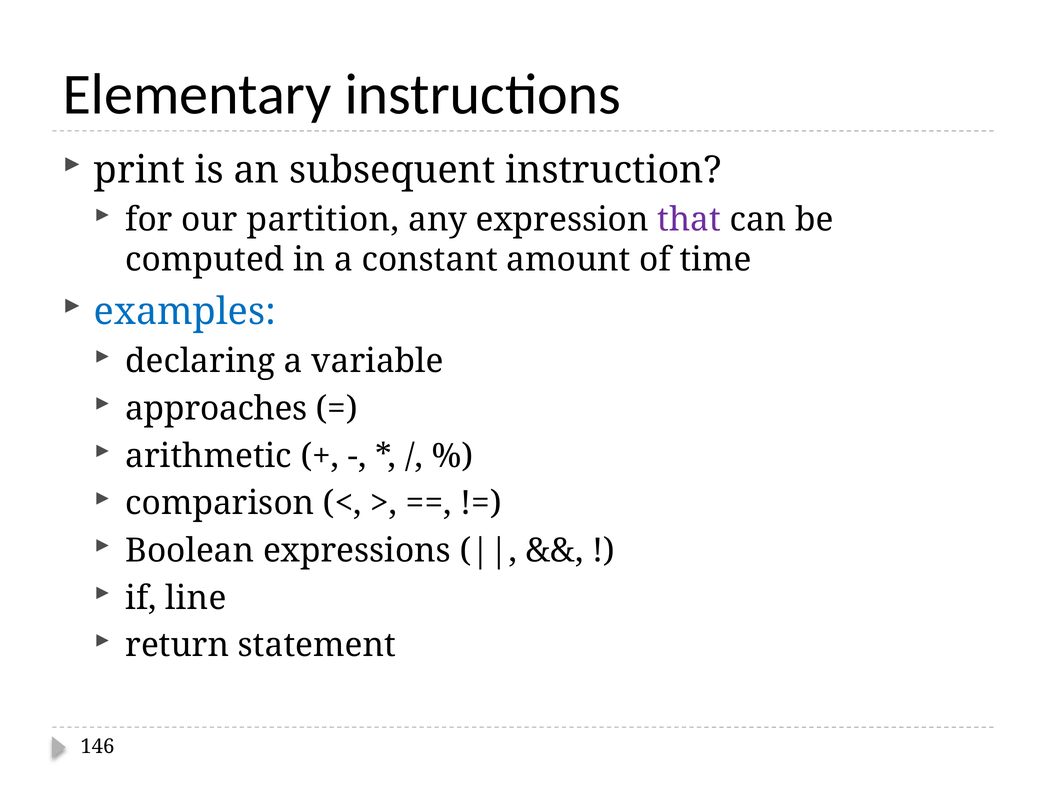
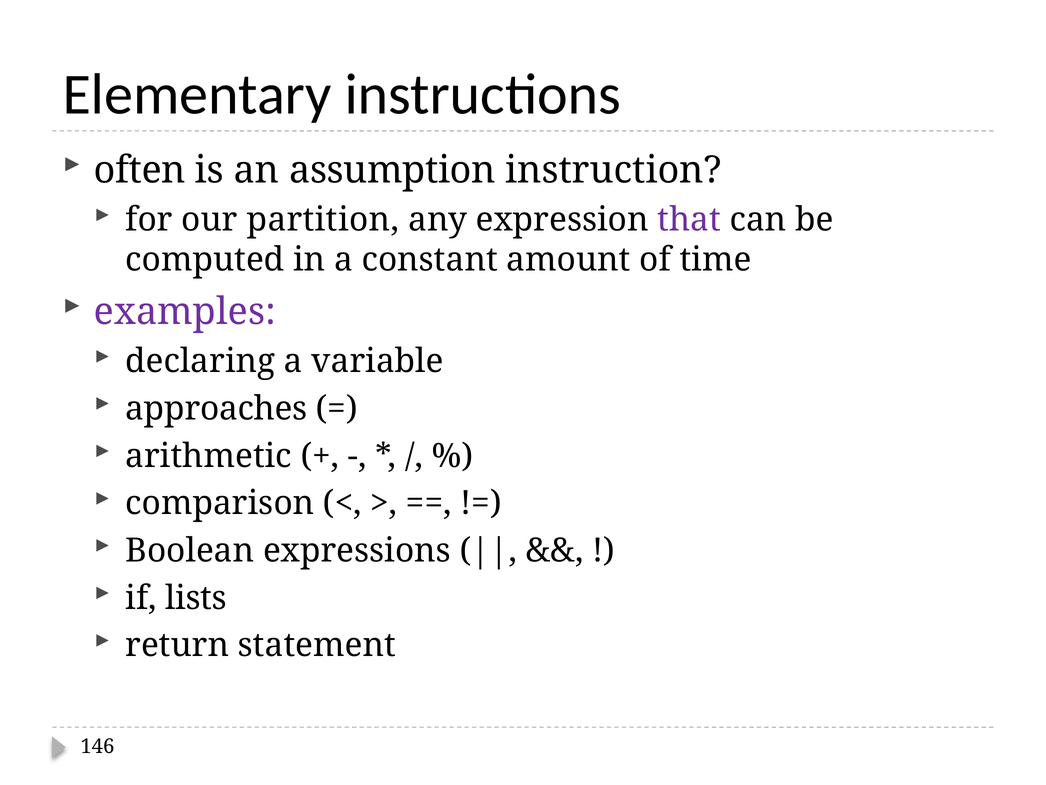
print: print -> often (140, 170)
subsequent: subsequent -> assumption (392, 170)
examples colour: blue -> purple (185, 311)
line: line -> lists (196, 598)
